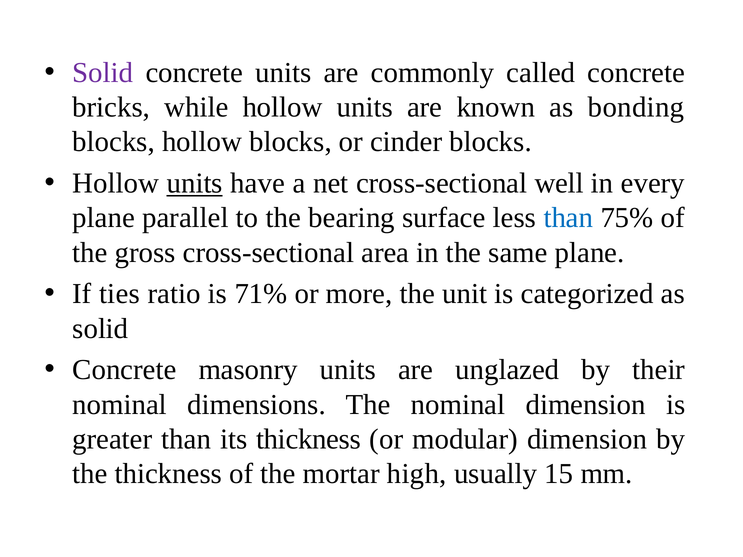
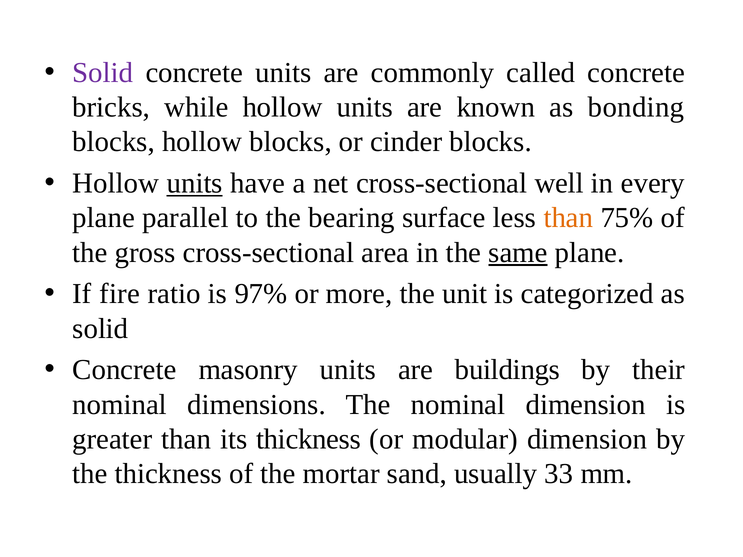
than colour: blue -> orange (568, 218)
same underline: none -> present (518, 253)
ties: ties -> fire (120, 294)
71%: 71% -> 97% (261, 294)
unglazed: unglazed -> buildings (507, 370)
high: high -> sand (417, 474)
15: 15 -> 33 (559, 474)
